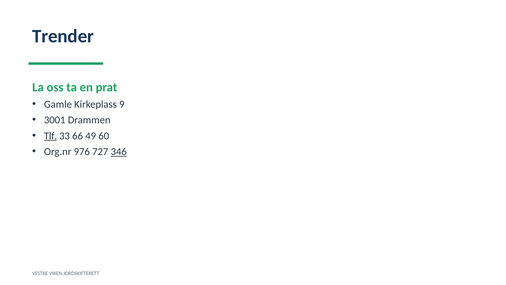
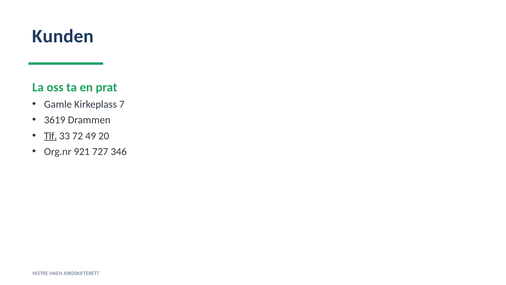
Trender: Trender -> Kunden (63, 36)
9: 9 -> 7 (122, 104)
3001: 3001 -> 3619 (55, 120)
66: 66 -> 72 (78, 136)
60: 60 -> 20 (104, 136)
976: 976 -> 921 (82, 152)
346 underline: present -> none (119, 152)
